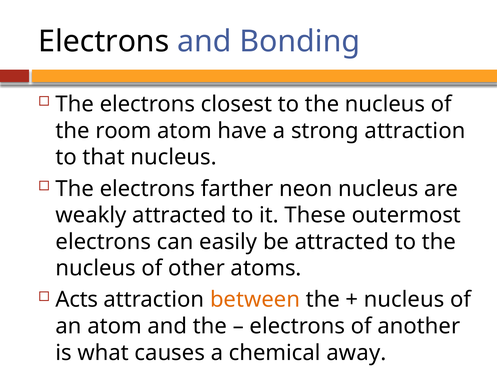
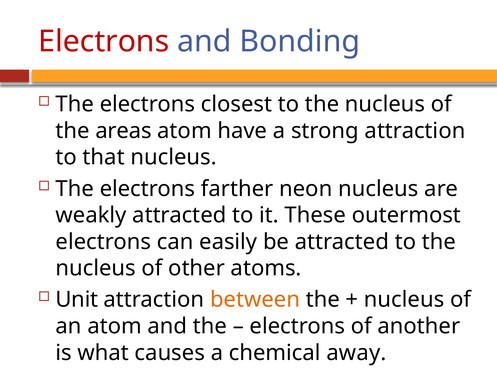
Electrons colour: black -> red (104, 41)
room: room -> areas (124, 131)
Acts: Acts -> Unit (77, 299)
